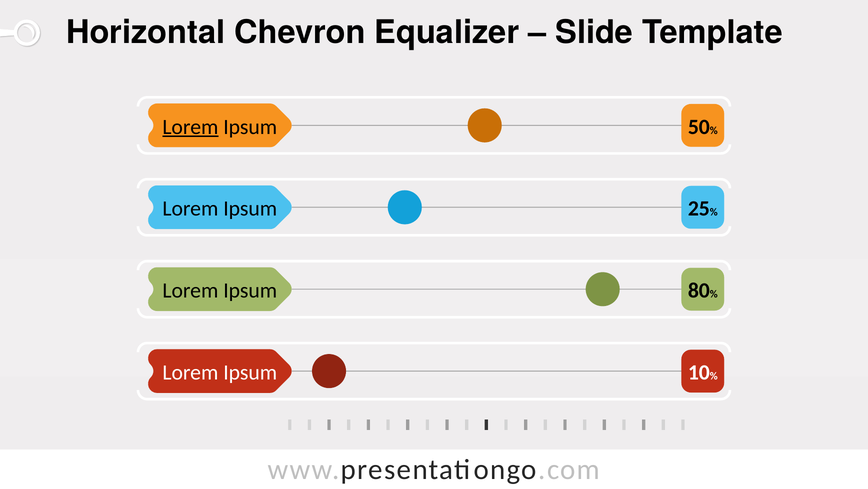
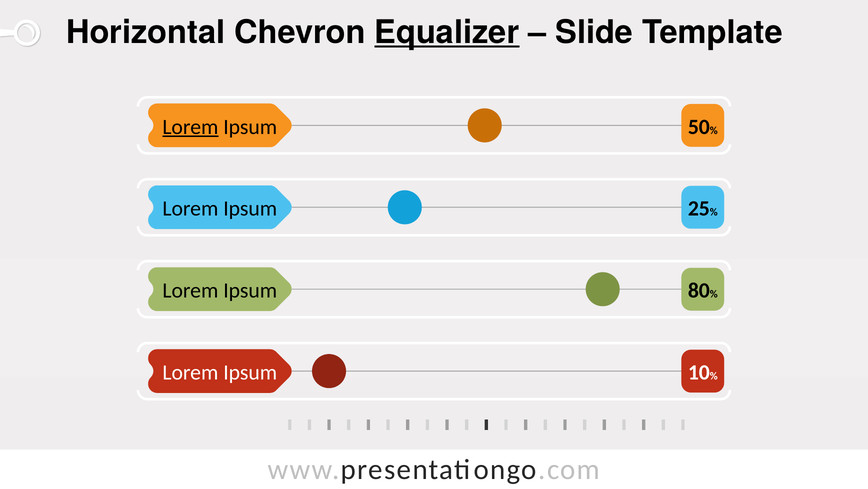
Equalizer underline: none -> present (447, 32)
